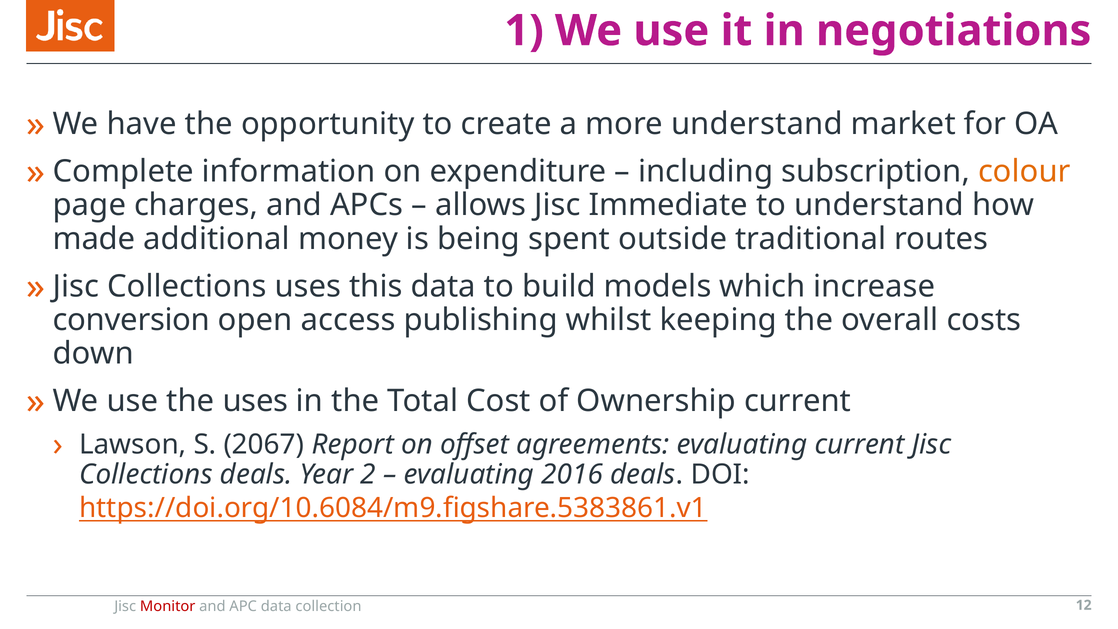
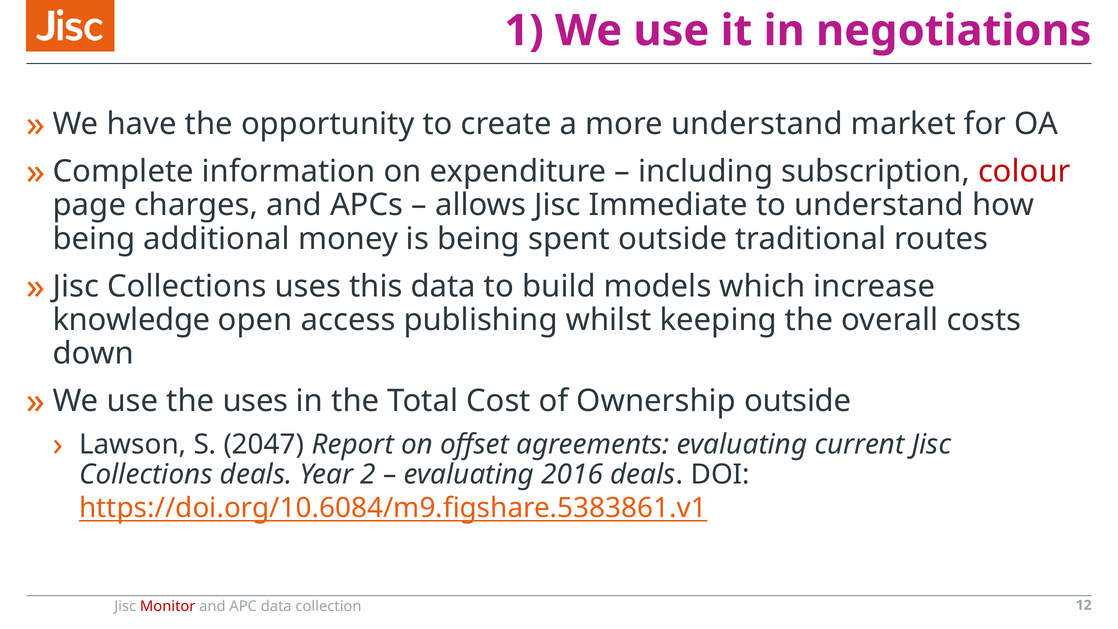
colour colour: orange -> red (1024, 172)
made: made -> being (94, 239)
conversion: conversion -> knowledge (132, 320)
Ownership current: current -> outside (798, 401)
2067: 2067 -> 2047 (264, 444)
